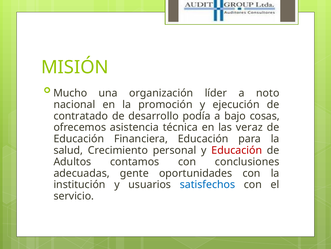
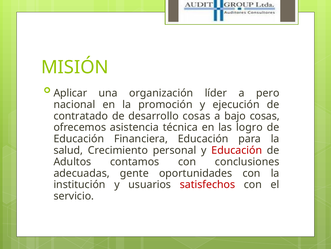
Mucho: Mucho -> Aplicar (70, 93)
noto: noto -> pero (268, 93)
desarrollo podía: podía -> cosas (197, 116)
veraz: veraz -> logro (249, 127)
satisfechos colour: blue -> red (207, 184)
